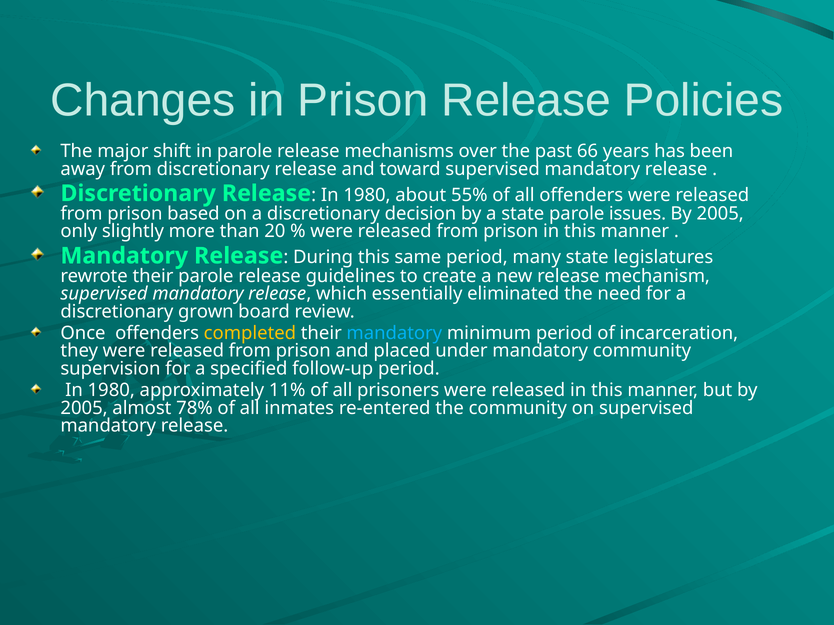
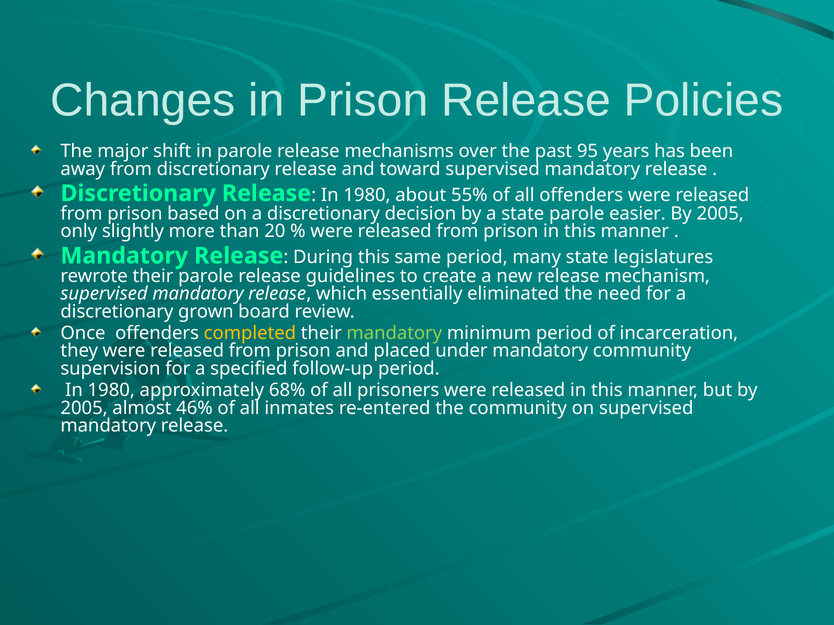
66: 66 -> 95 (587, 151)
issues: issues -> easier (638, 214)
mandatory colour: light blue -> light green (394, 333)
11%: 11% -> 68% (287, 390)
78%: 78% -> 46% (194, 408)
